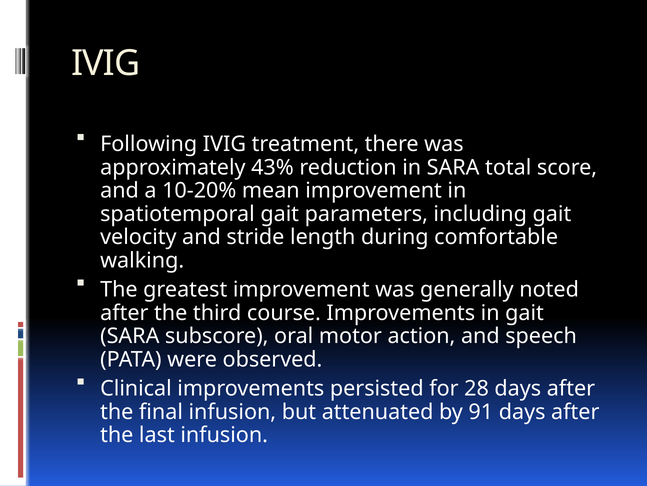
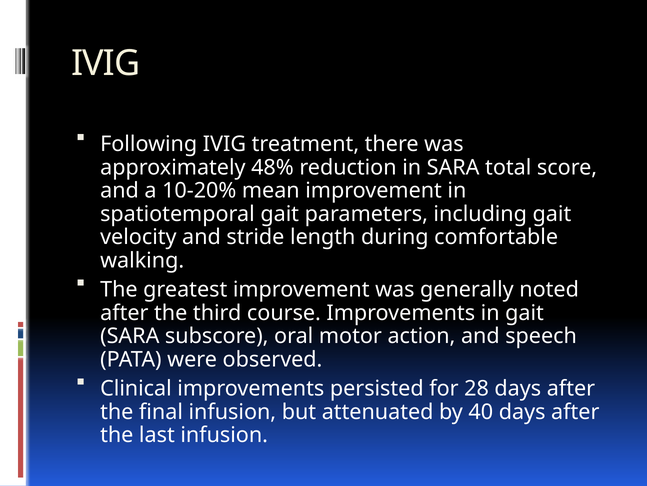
43%: 43% -> 48% (272, 167)
91: 91 -> 40 (481, 411)
